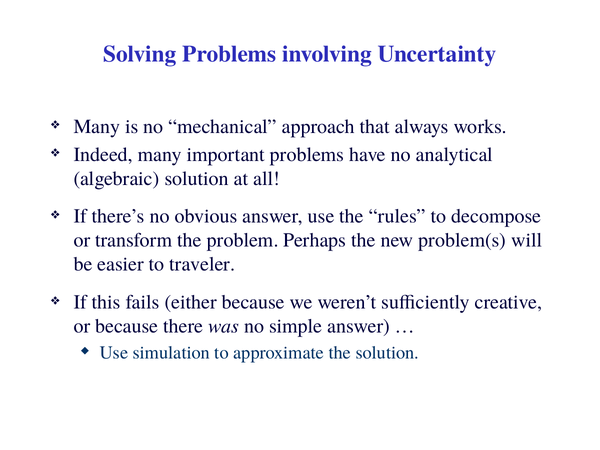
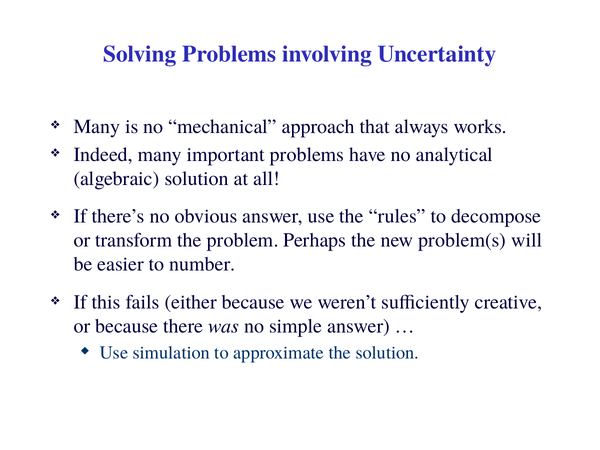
traveler: traveler -> number (202, 264)
